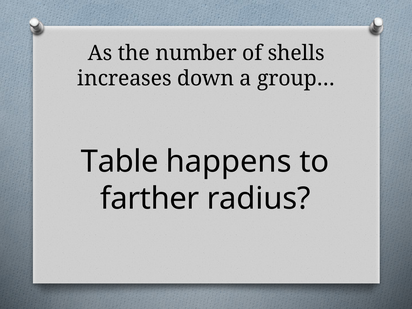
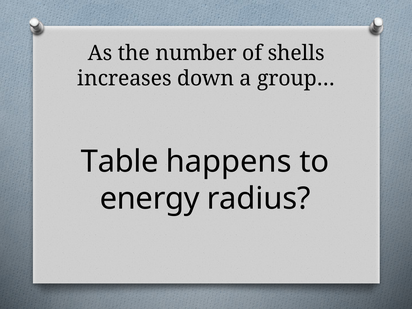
farther: farther -> energy (150, 199)
